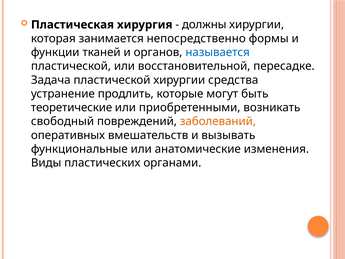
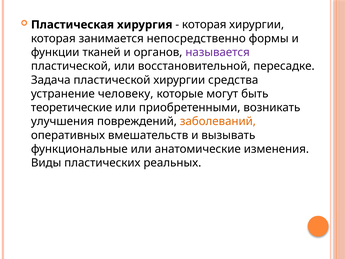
должны: должны -> которая (204, 25)
называется colour: blue -> purple (218, 52)
продлить: продлить -> человеку (126, 94)
свободный: свободный -> улучшения (63, 121)
органами: органами -> реальных (172, 163)
